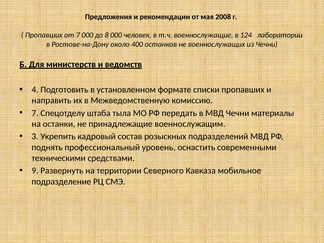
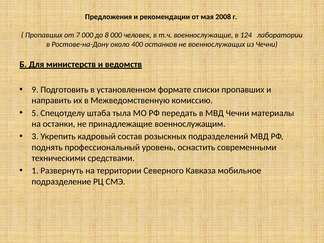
4: 4 -> 9 (35, 90)
7: 7 -> 5 (35, 113)
9: 9 -> 1 (35, 171)
